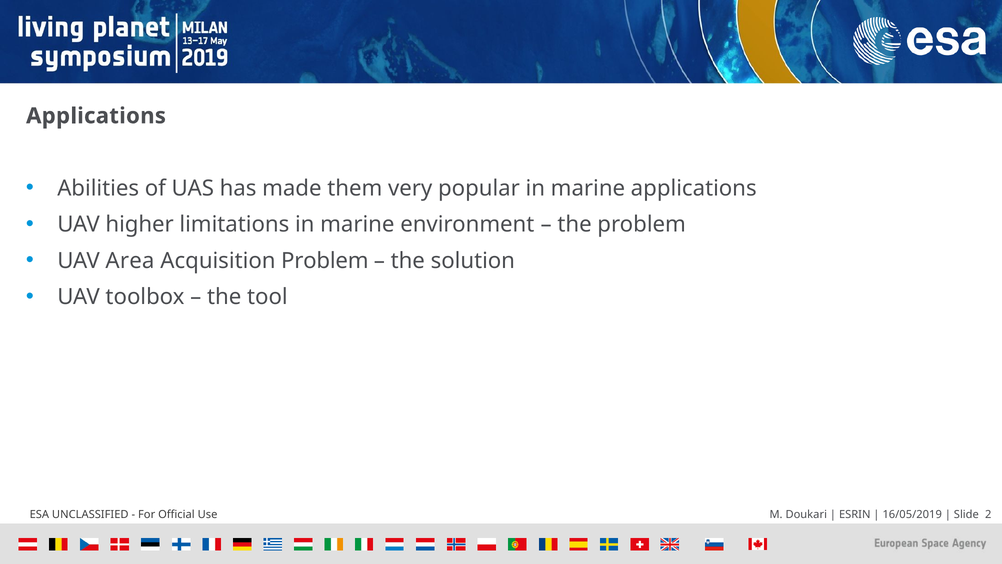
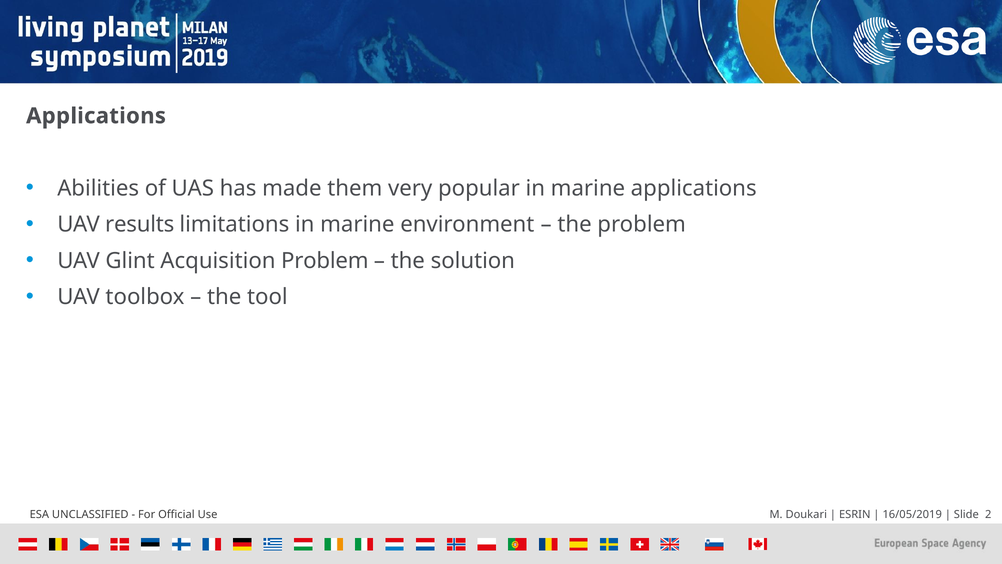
higher: higher -> results (140, 224)
Area: Area -> Glint (130, 261)
